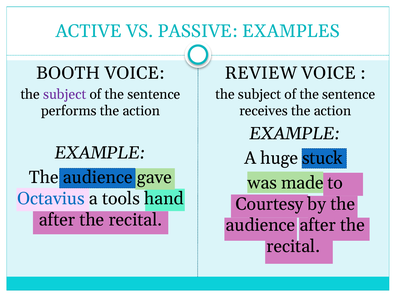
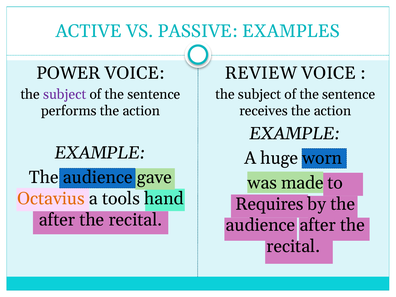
BOOTH: BOOTH -> POWER (68, 73)
stuck: stuck -> worn (322, 158)
Octavius colour: blue -> orange (51, 199)
Courtesy: Courtesy -> Requires (269, 204)
